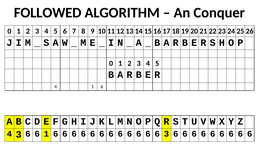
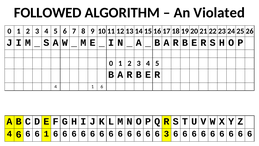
Conquer: Conquer -> Violated (219, 13)
4 3: 3 -> 6 (19, 134)
